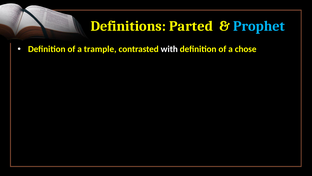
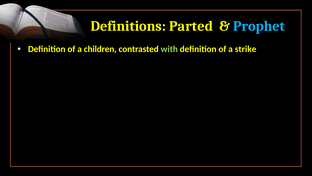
trample: trample -> children (100, 49)
with colour: white -> light green (169, 49)
chose: chose -> strike (246, 49)
